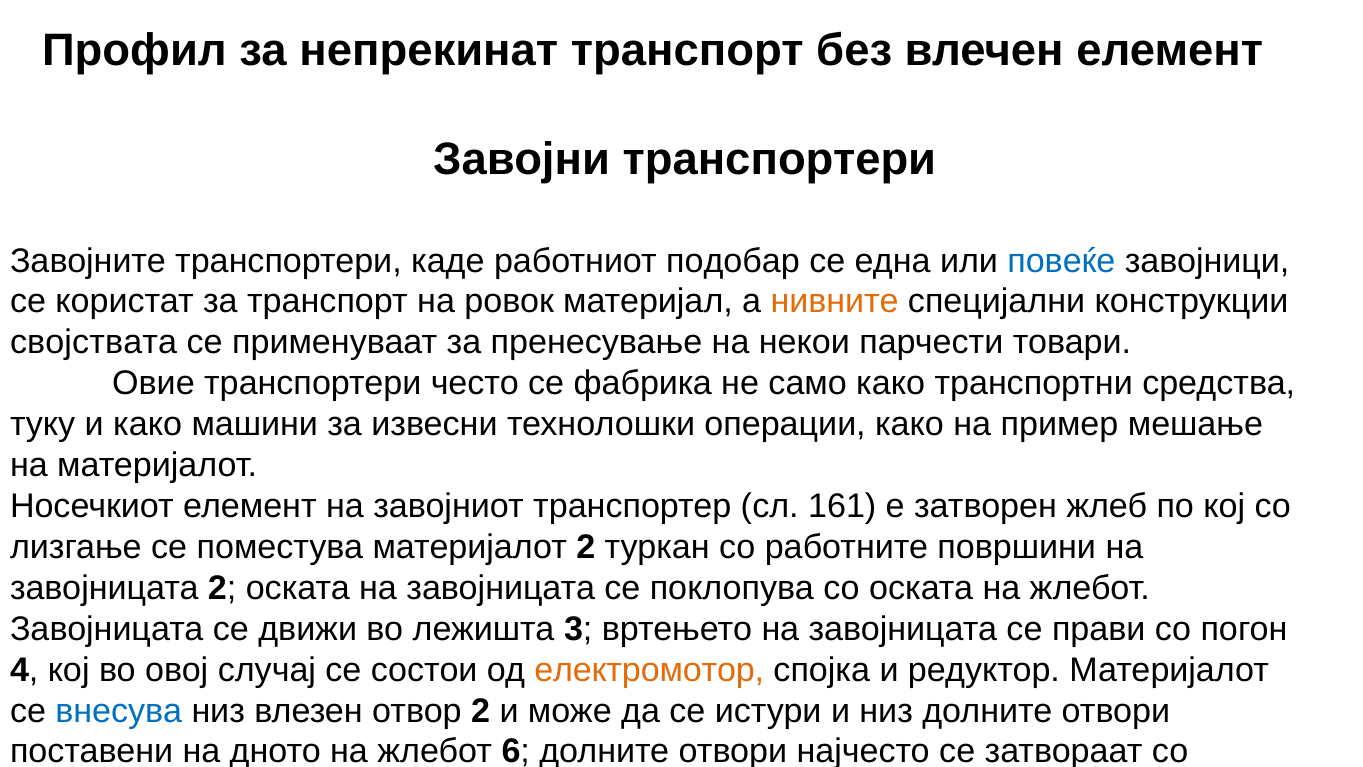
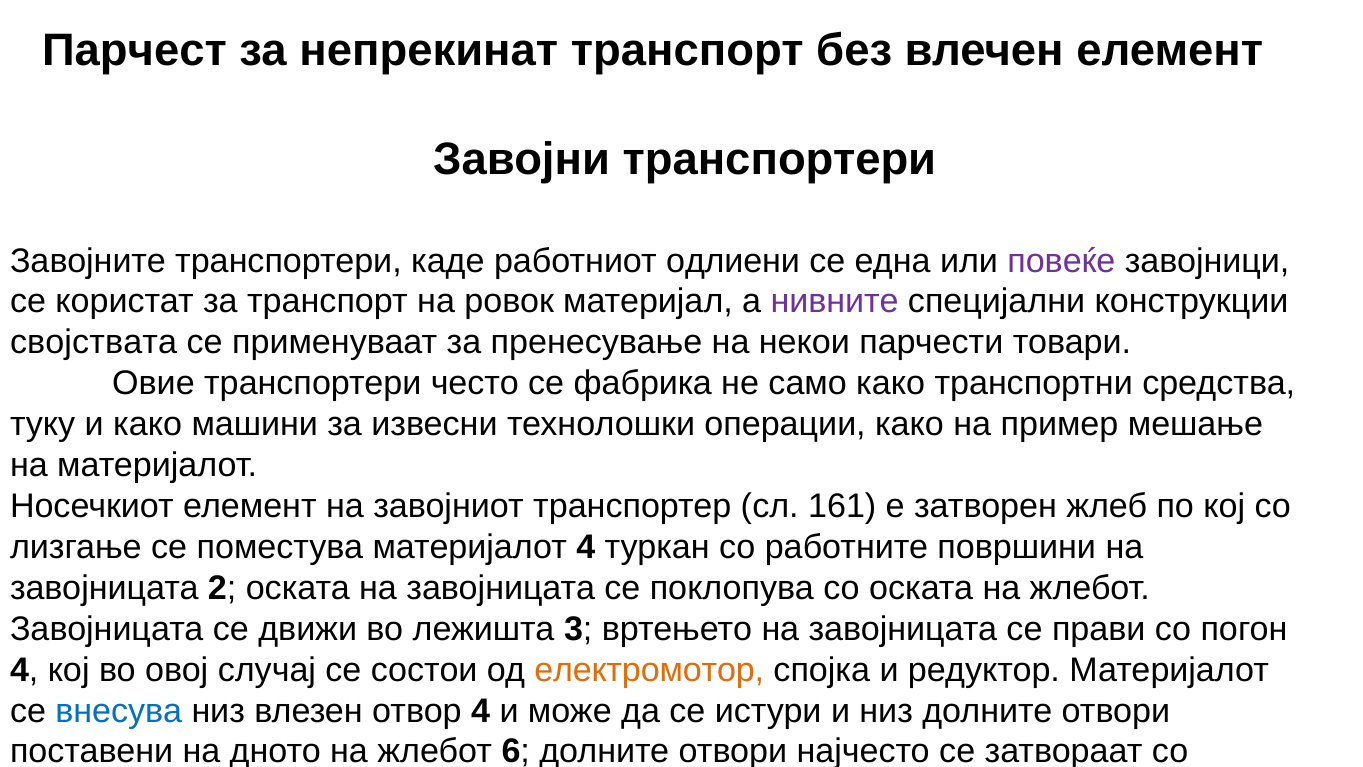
Профил: Профил -> Парчест (134, 50)
подобар: подобар -> одлиени (733, 261)
повеќе colour: blue -> purple (1061, 261)
нивните colour: orange -> purple (835, 302)
материјалот 2: 2 -> 4 (586, 547)
отвор 2: 2 -> 4 (481, 710)
